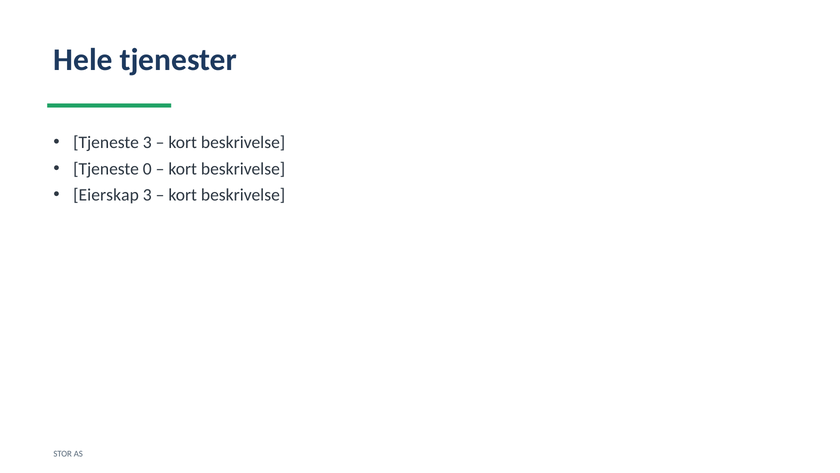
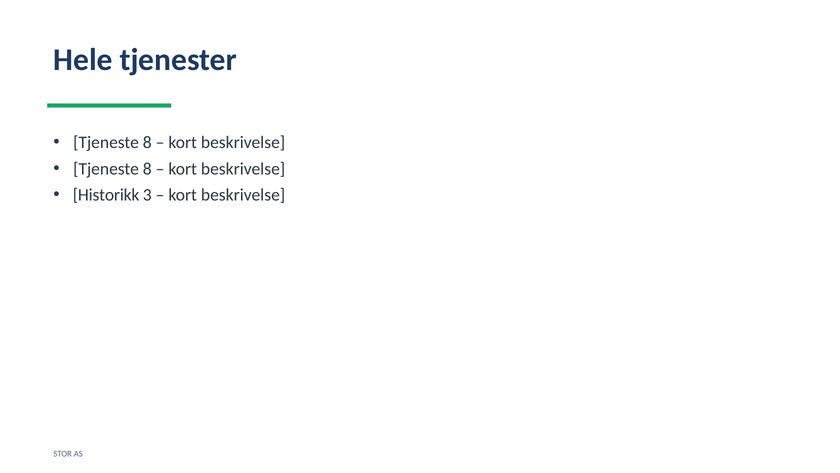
3: 3 -> 8 (147, 142)
0: 0 -> 8 (147, 169)
Eierskap: Eierskap -> Historikk (106, 195)
